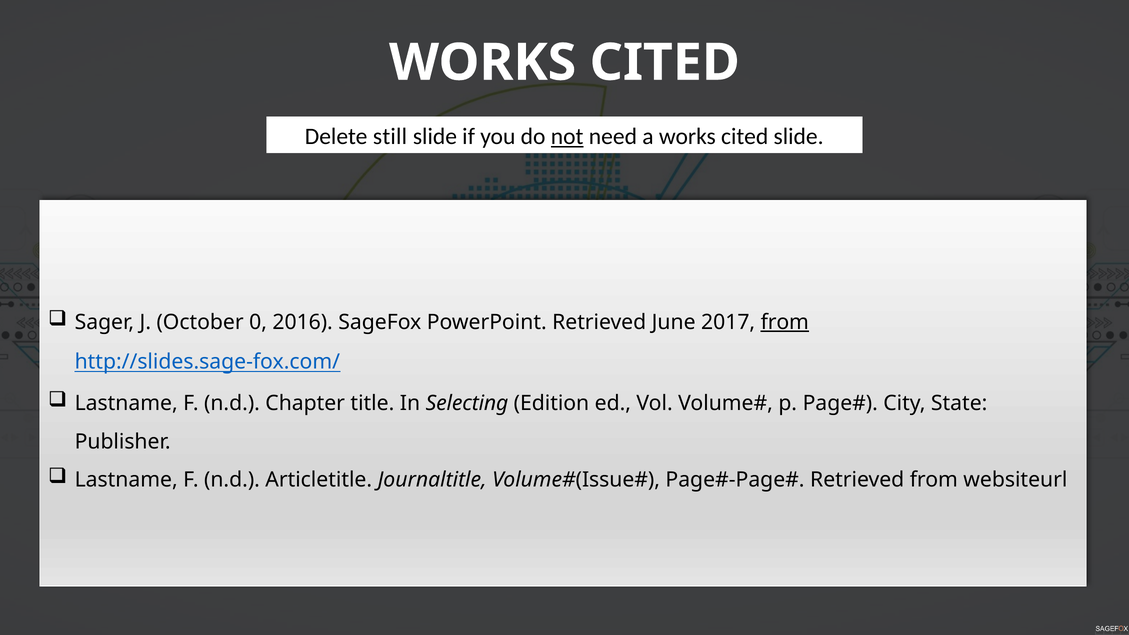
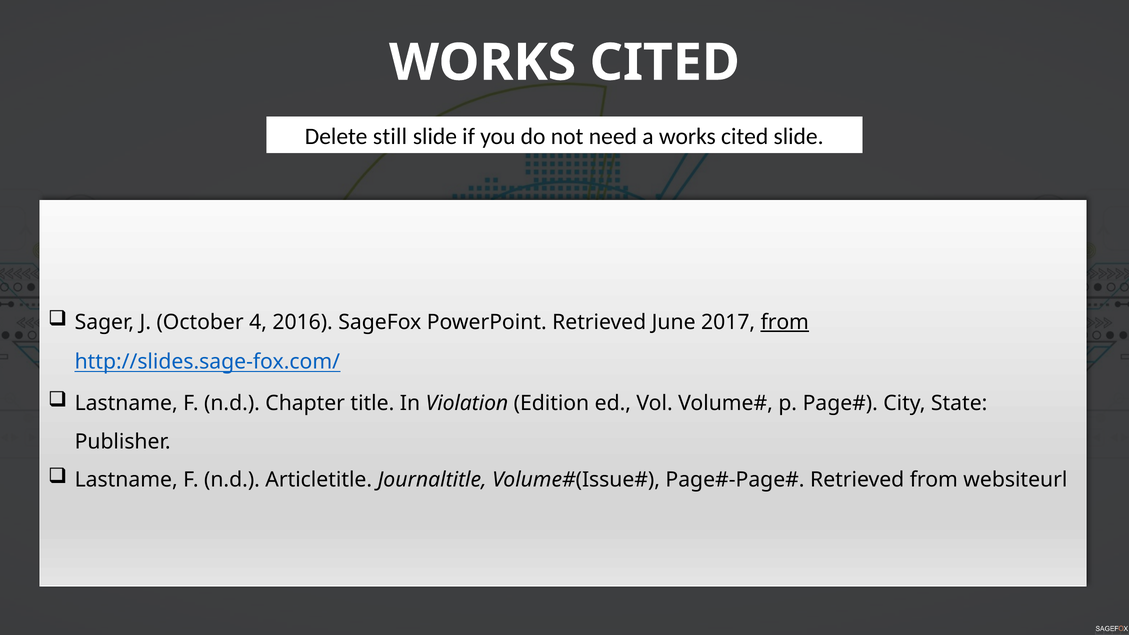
not underline: present -> none (567, 136)
0: 0 -> 4 (258, 322)
Selecting: Selecting -> Violation (467, 404)
